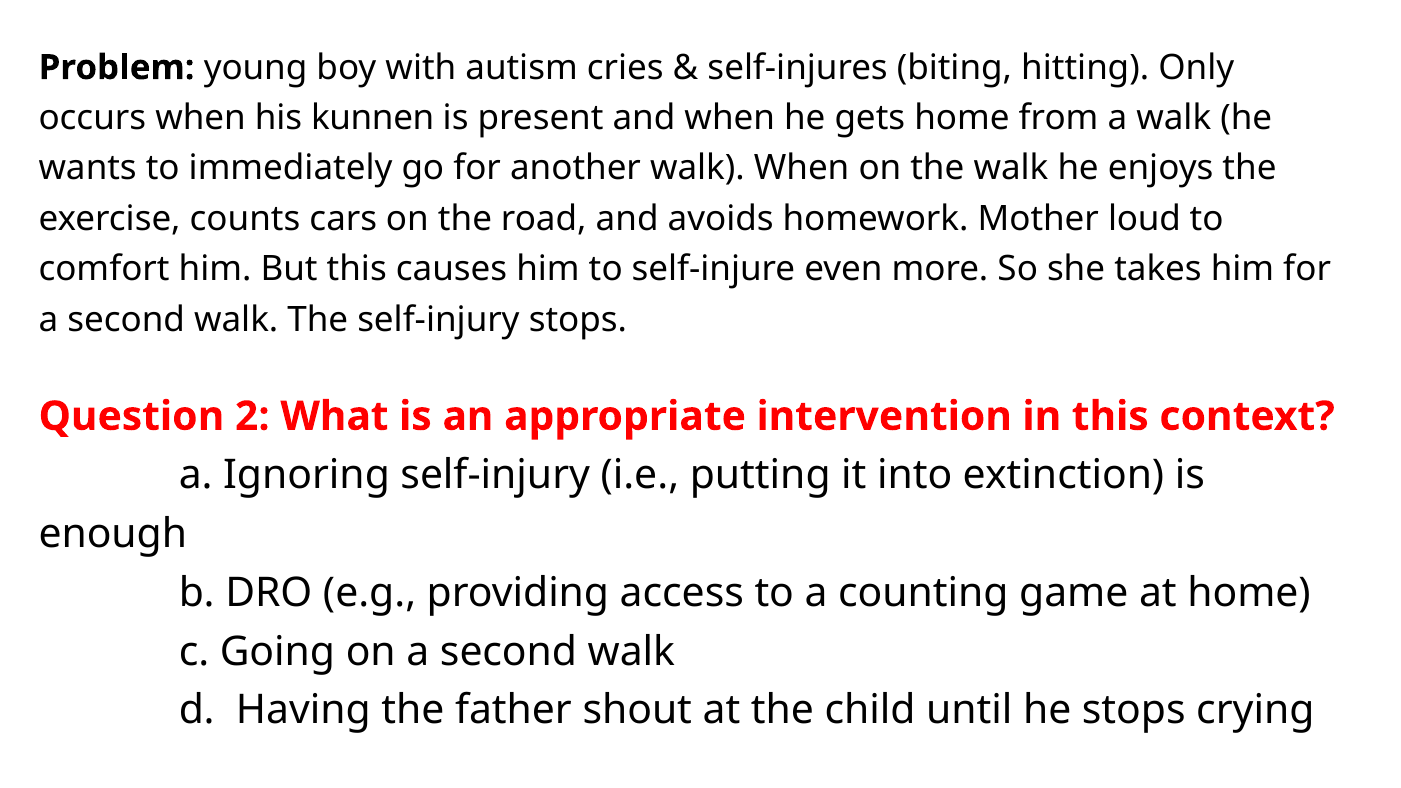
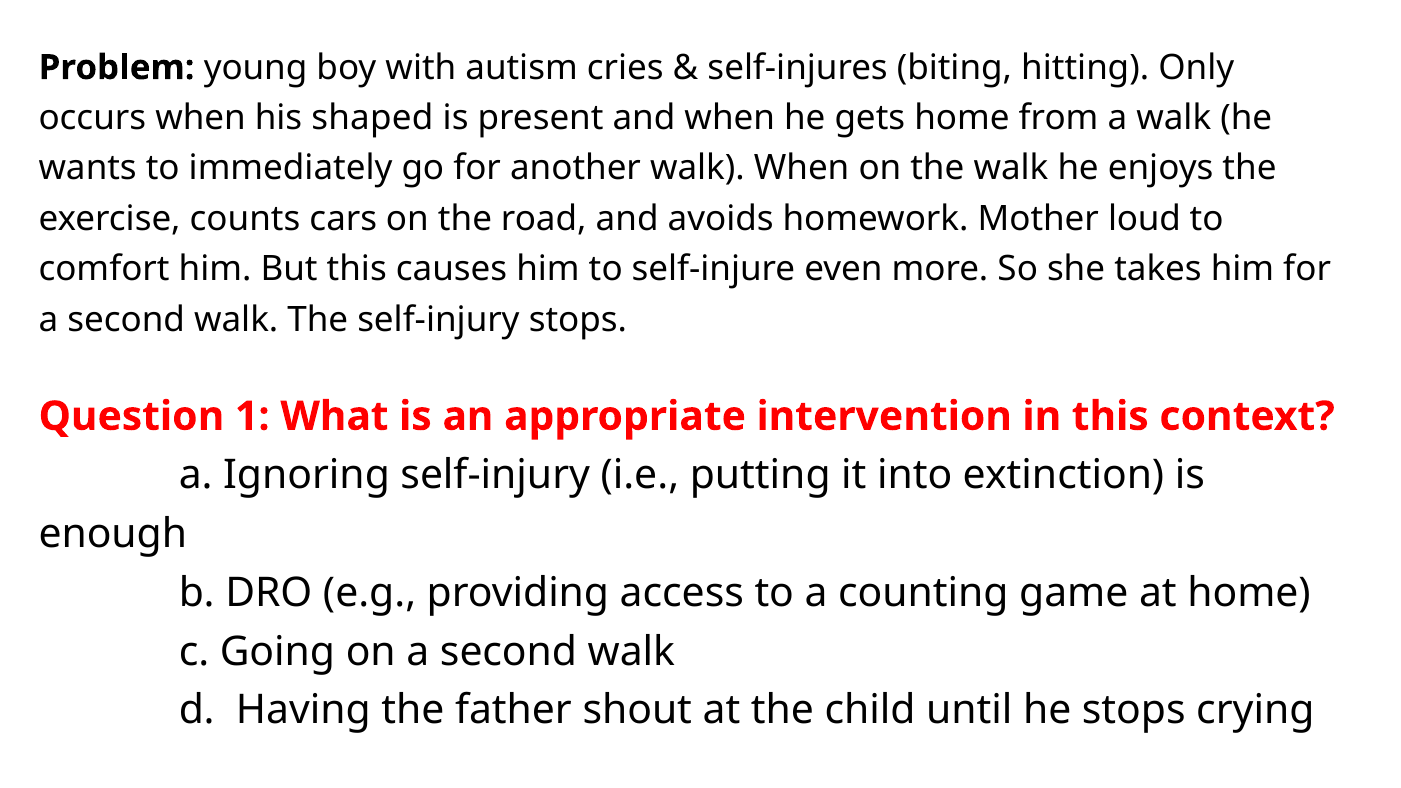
kunnen: kunnen -> shaped (372, 118)
2: 2 -> 1 (252, 416)
